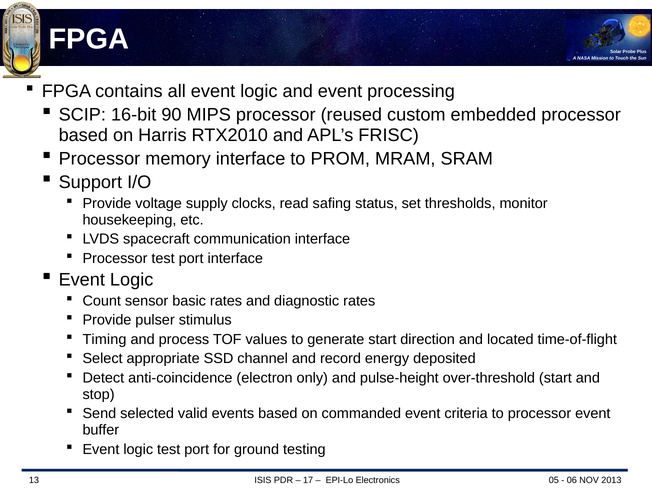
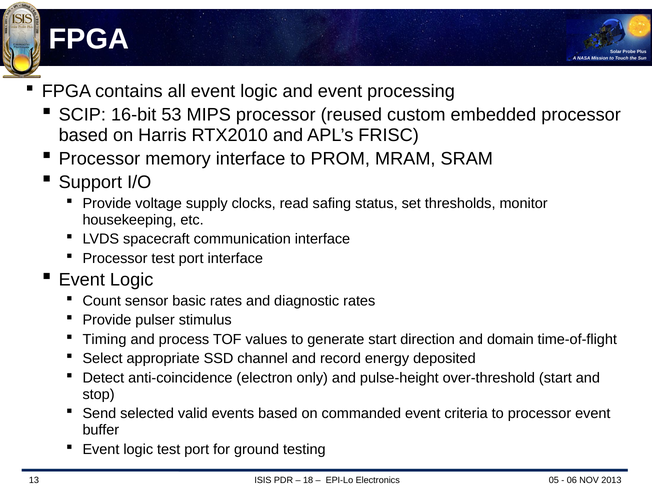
90: 90 -> 53 (171, 115)
located: located -> domain (510, 339)
17: 17 -> 18 (308, 480)
